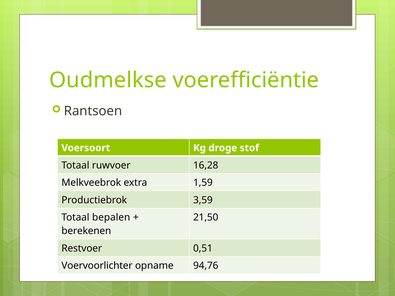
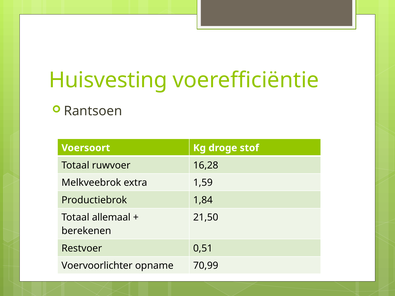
Oudmelkse: Oudmelkse -> Huisvesting (108, 80)
3,59: 3,59 -> 1,84 (203, 200)
bepalen: bepalen -> allemaal (111, 218)
94,76: 94,76 -> 70,99 (206, 266)
